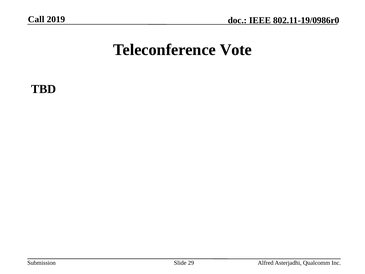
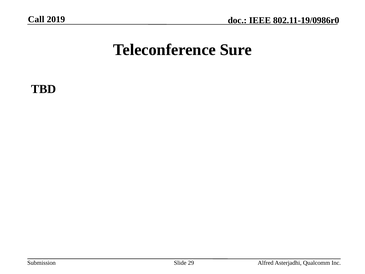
Vote: Vote -> Sure (236, 50)
